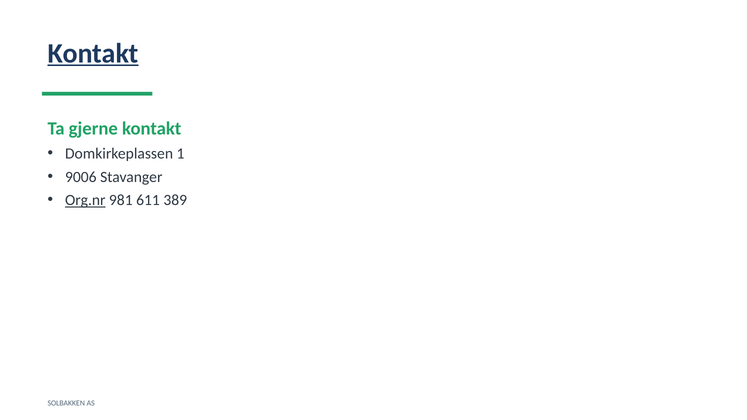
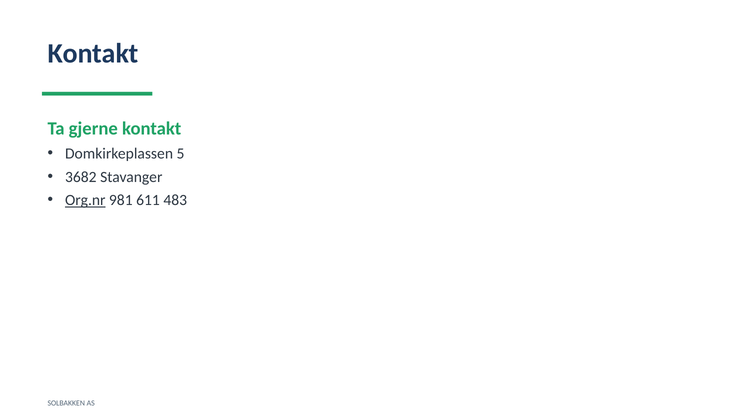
Kontakt underline: present -> none (93, 53)
1: 1 -> 5 (181, 154)
9006: 9006 -> 3682 (81, 177)
389: 389 -> 483 (175, 200)
